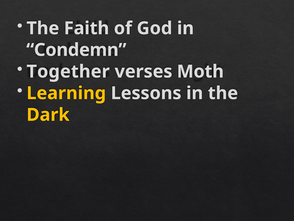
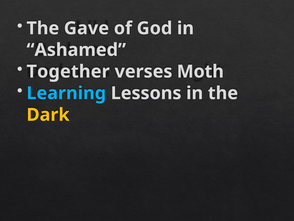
Faith: Faith -> Gave (86, 28)
Condemn: Condemn -> Ashamed (76, 50)
Learning colour: yellow -> light blue (66, 93)
